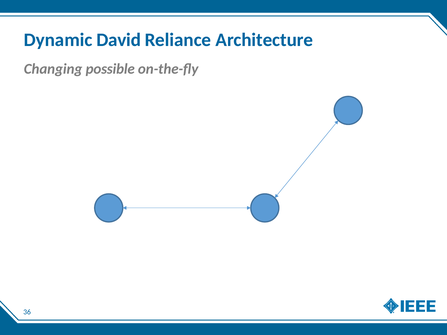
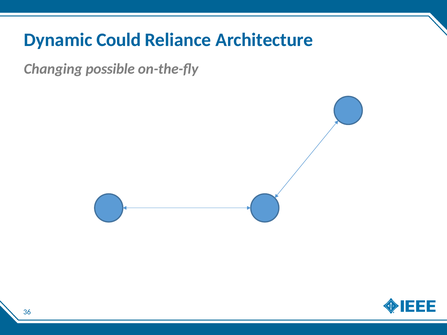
David: David -> Could (119, 40)
